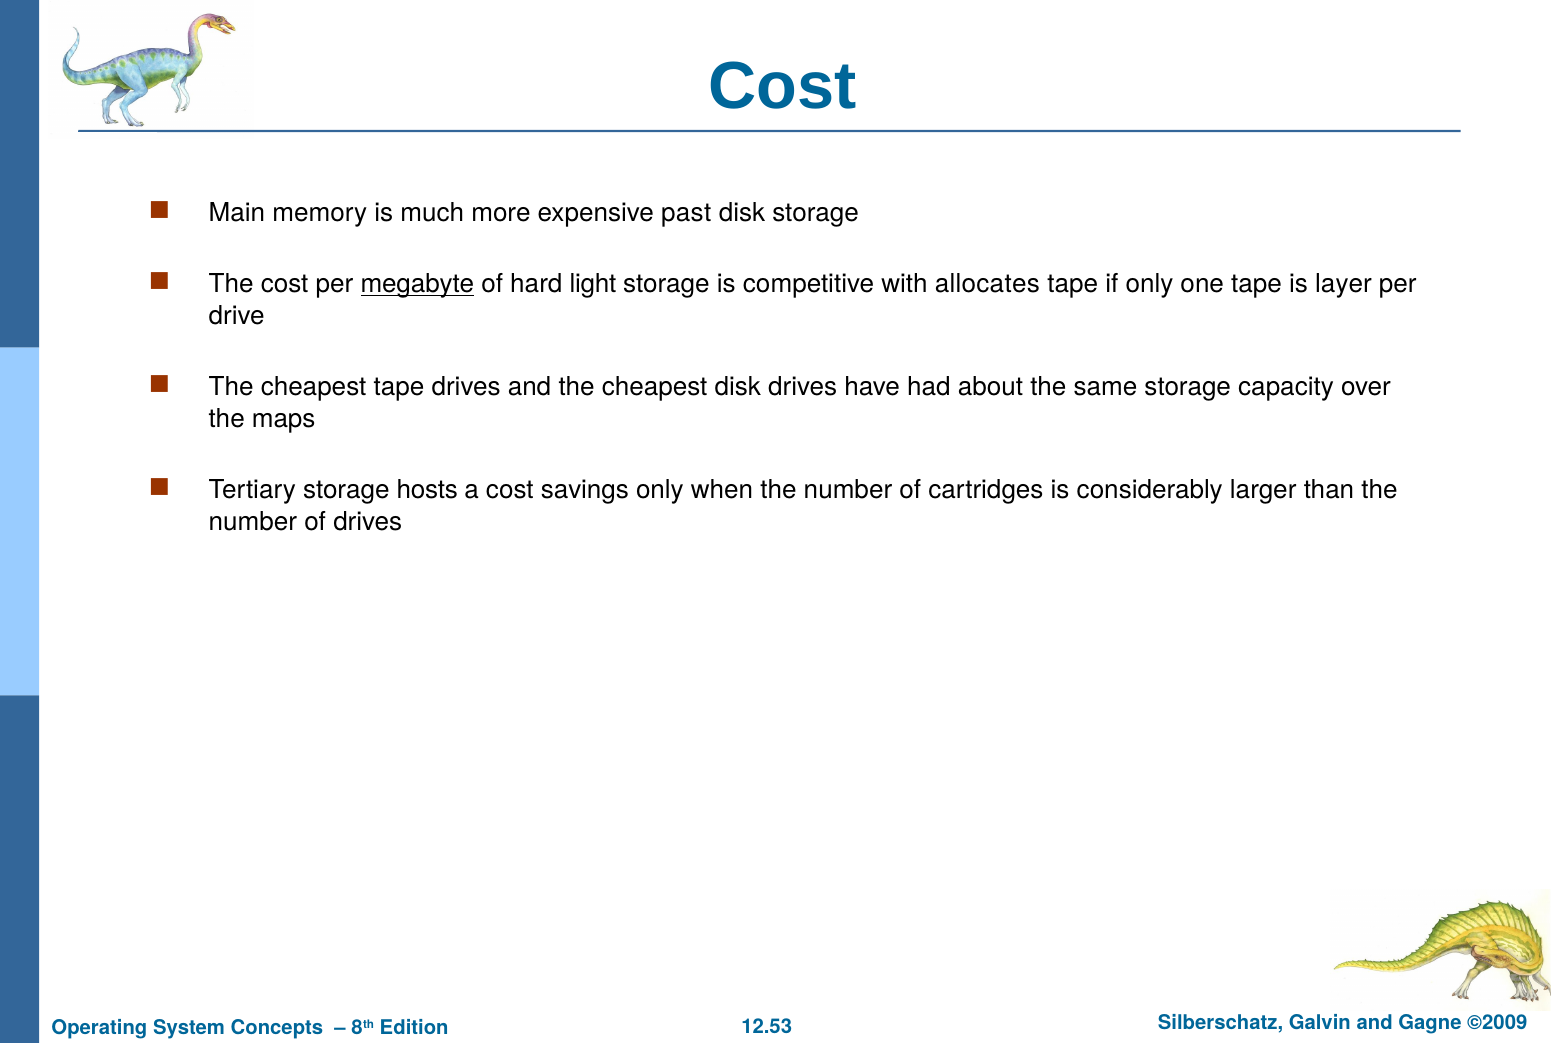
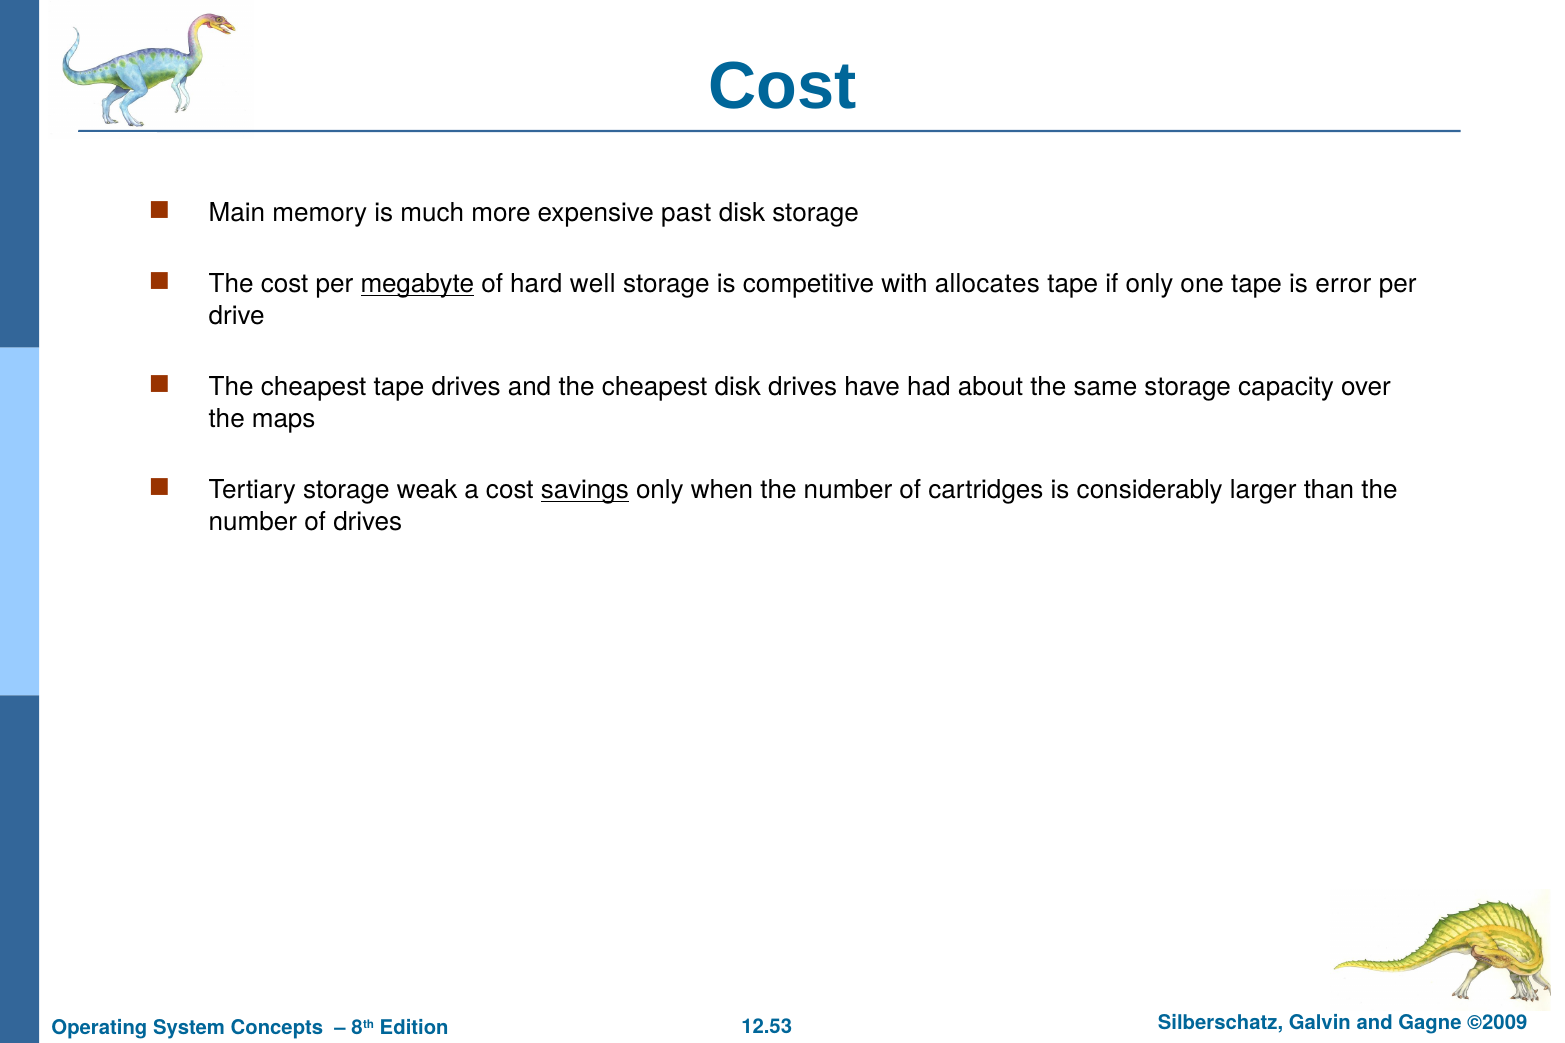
light: light -> well (593, 284)
layer: layer -> error (1343, 284)
hosts: hosts -> weak (427, 490)
savings underline: none -> present (585, 490)
